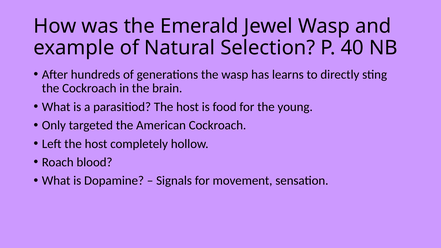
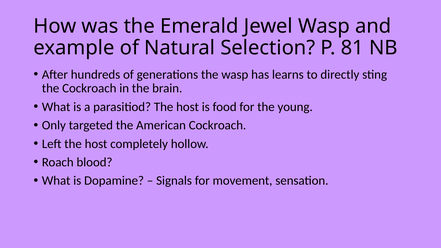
40: 40 -> 81 (352, 48)
